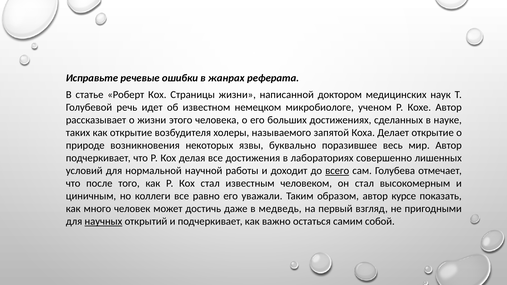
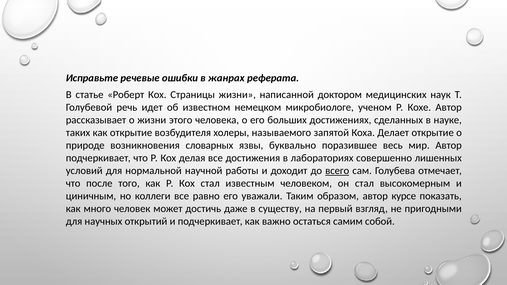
некоторых: некоторых -> словарных (209, 146)
медведь: медведь -> существу (280, 209)
научных underline: present -> none (103, 222)
